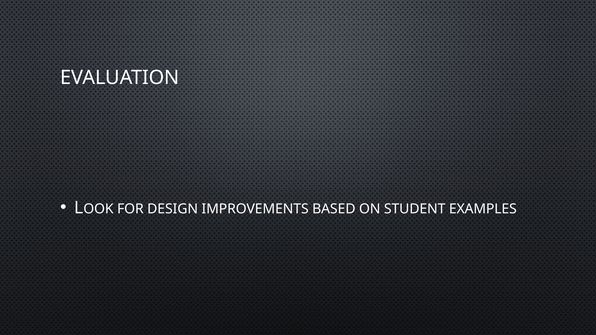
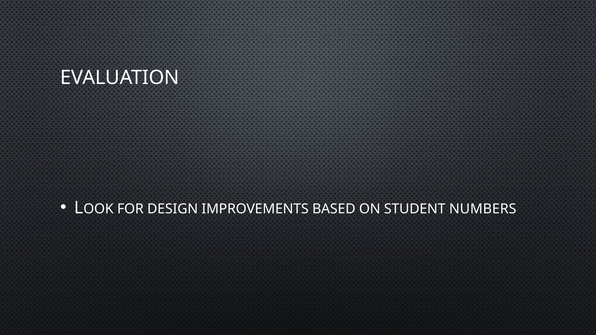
EXAMPLES: EXAMPLES -> NUMBERS (483, 209)
